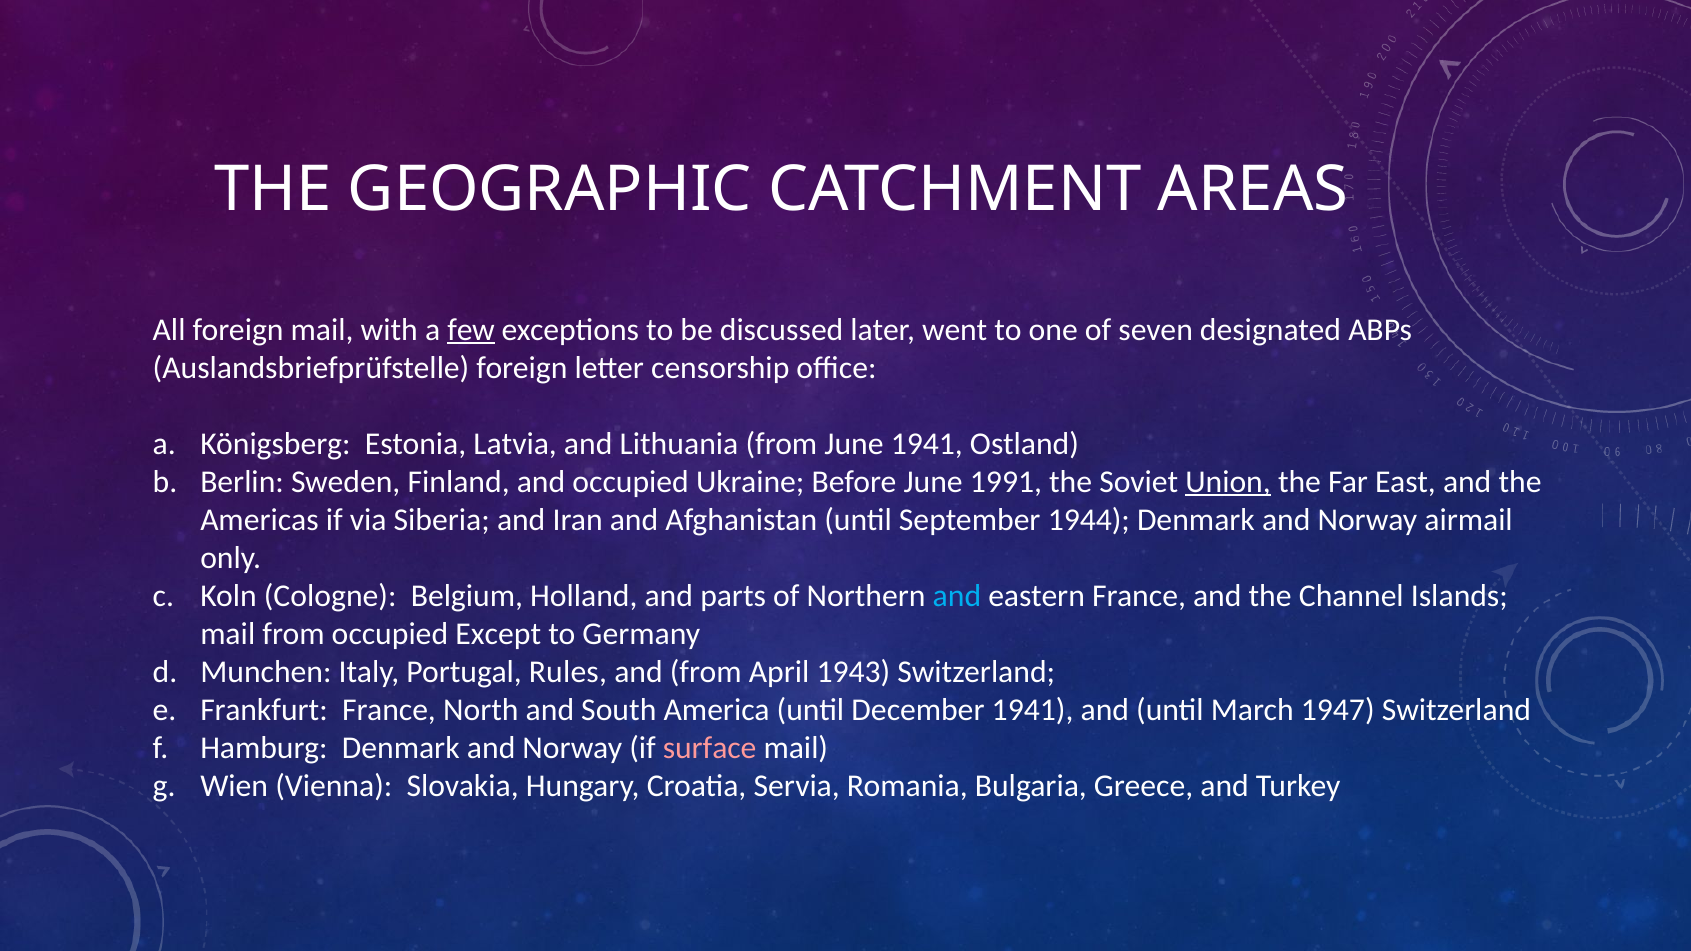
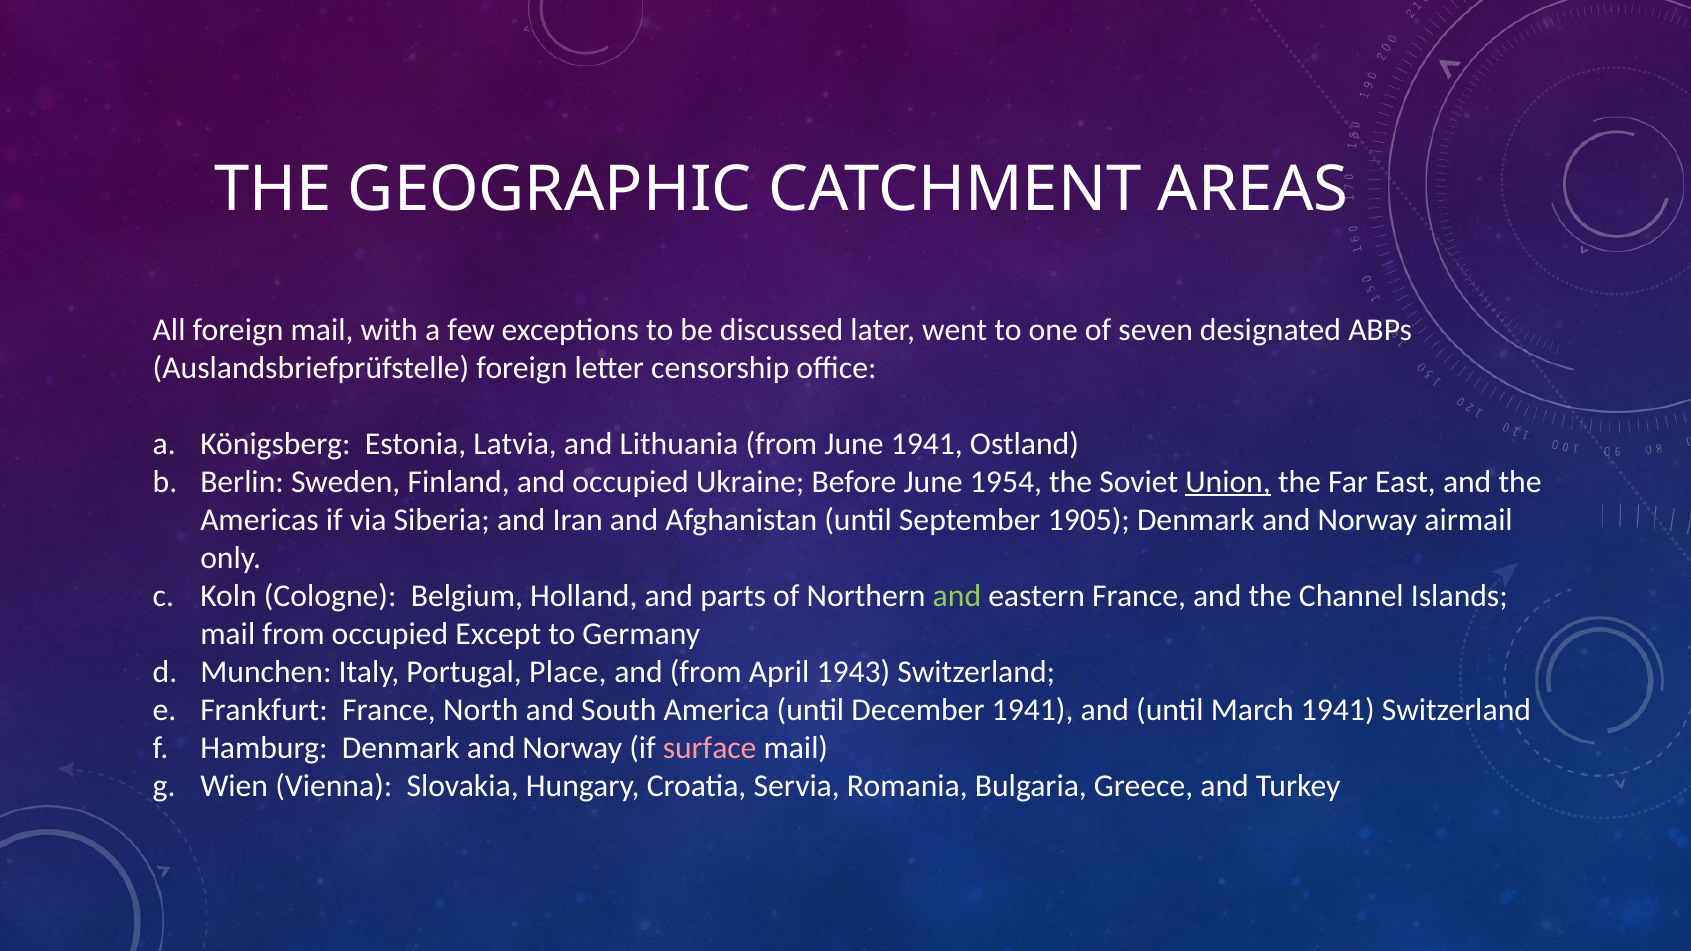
few underline: present -> none (471, 330)
1991: 1991 -> 1954 (1006, 482)
1944: 1944 -> 1905 (1089, 520)
and colour: light blue -> light green (957, 596)
Rules: Rules -> Place (568, 672)
March 1947: 1947 -> 1941 (1338, 710)
